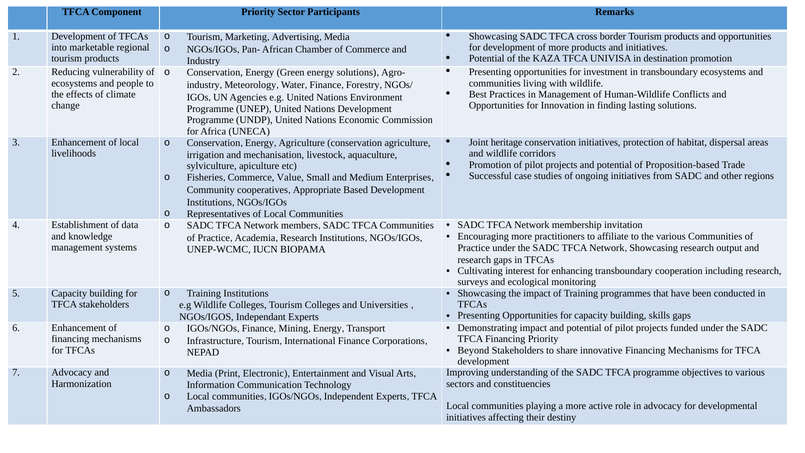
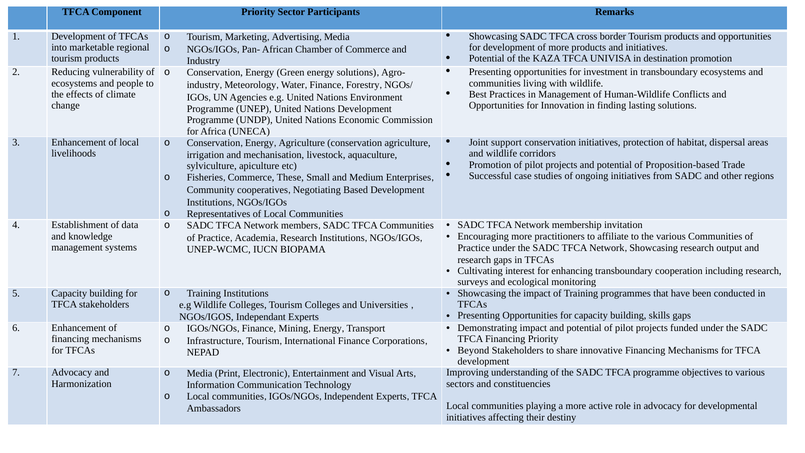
heritage: heritage -> support (506, 142)
Value: Value -> These (290, 178)
Appropriate: Appropriate -> Negotiating (317, 190)
